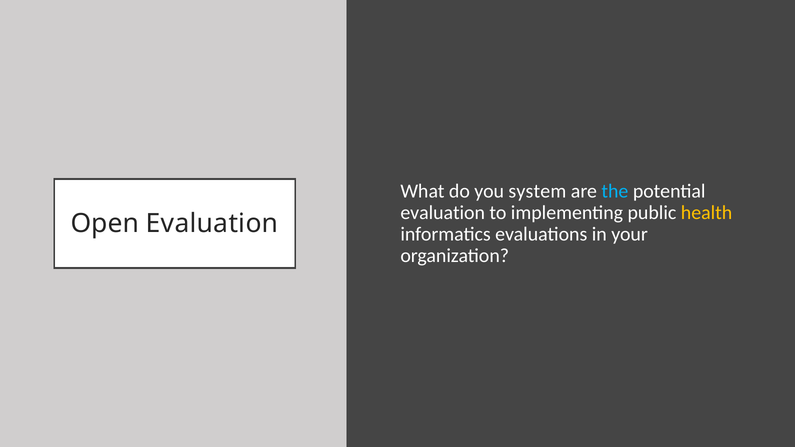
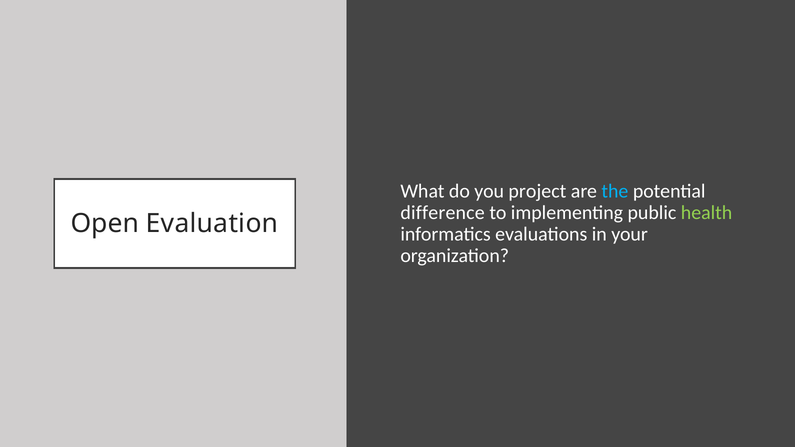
system: system -> project (537, 191)
evaluation: evaluation -> difference (443, 213)
health colour: yellow -> light green (707, 213)
